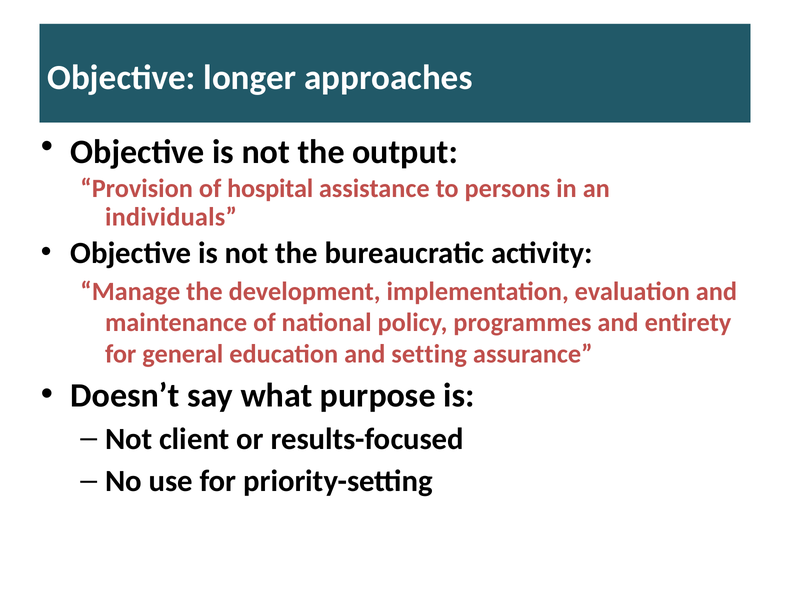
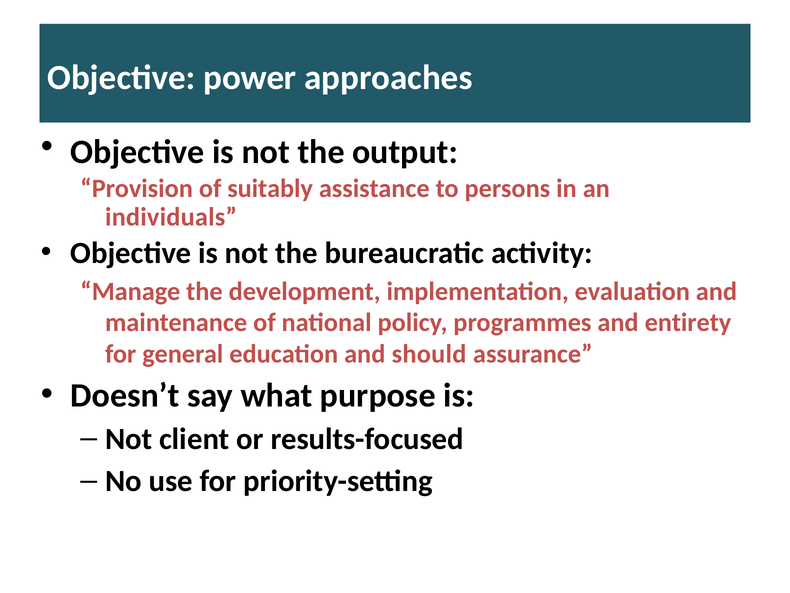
longer: longer -> power (250, 78)
hospital: hospital -> suitably (270, 188)
setting: setting -> should (429, 354)
